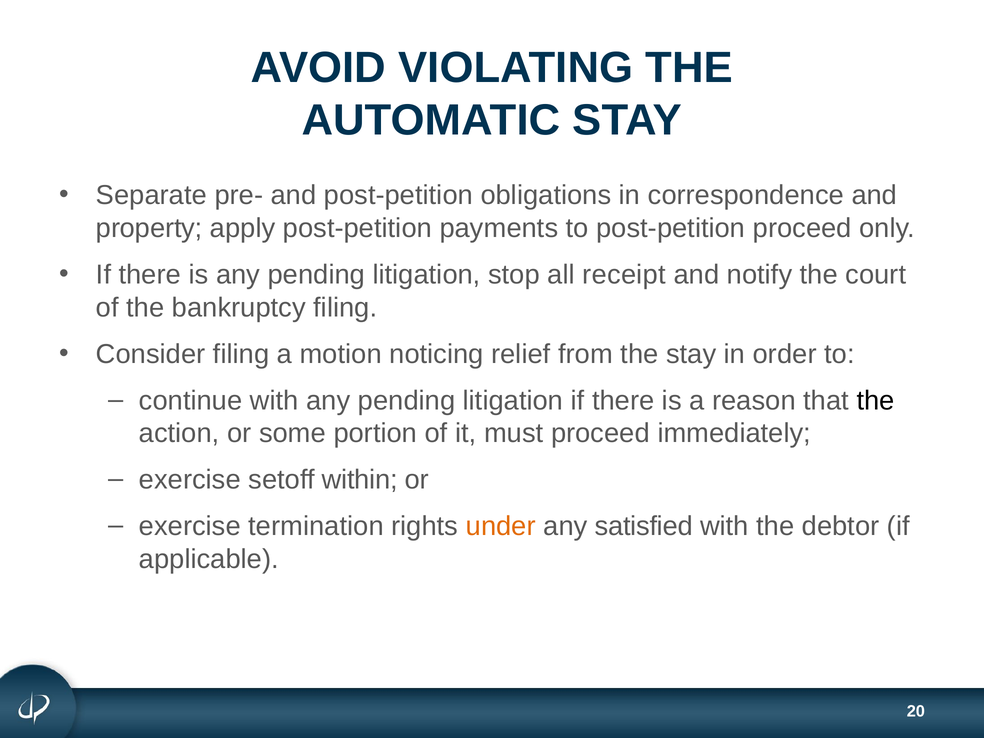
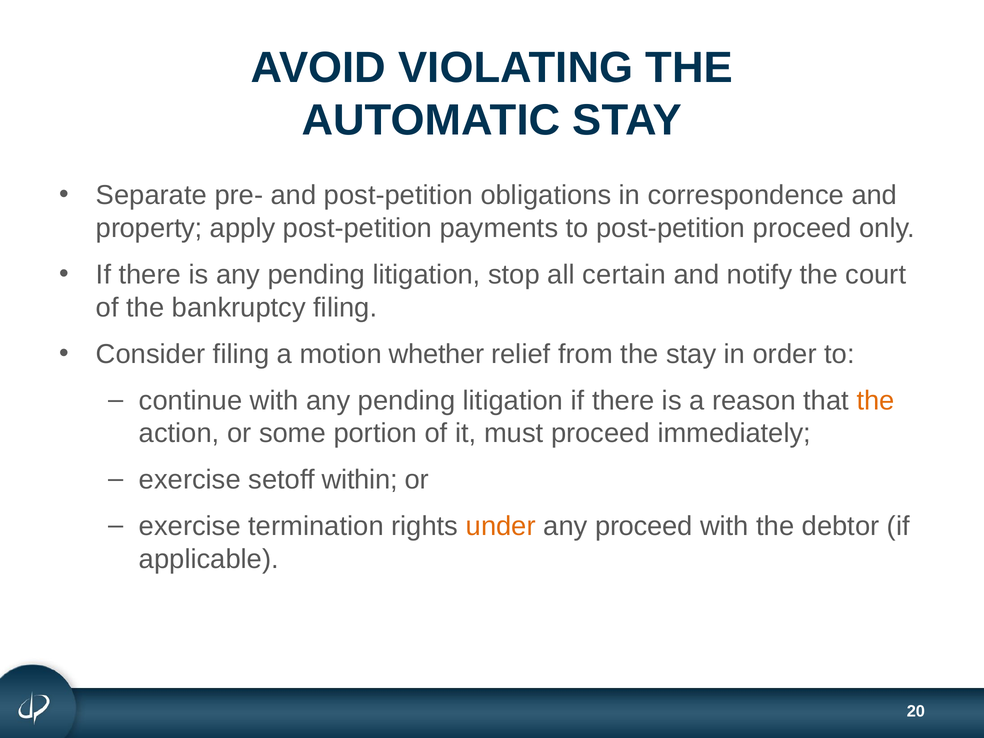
receipt: receipt -> certain (624, 275)
noticing: noticing -> whether (437, 354)
the colour: black -> orange (876, 401)
any satisfied: satisfied -> proceed (644, 526)
